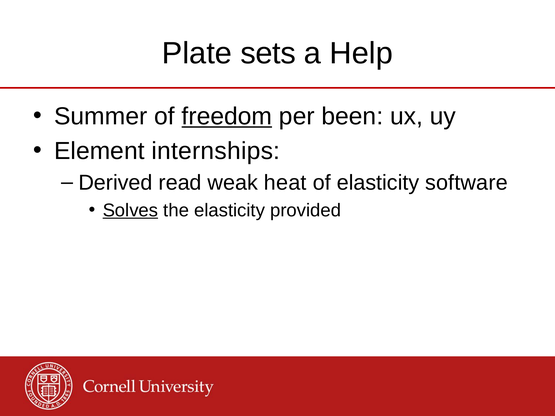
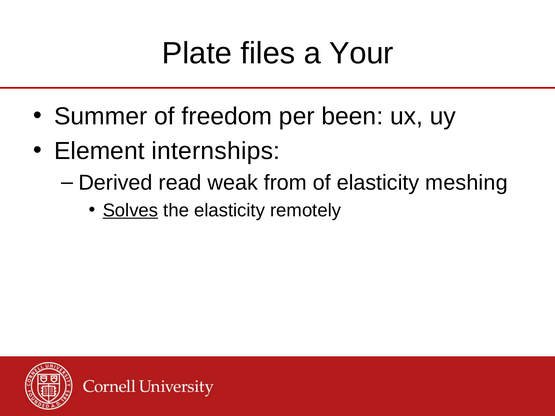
sets: sets -> files (268, 53)
Help: Help -> Your (361, 53)
freedom underline: present -> none (227, 116)
heat: heat -> from (285, 183)
software: software -> meshing (466, 183)
provided: provided -> remotely (306, 210)
